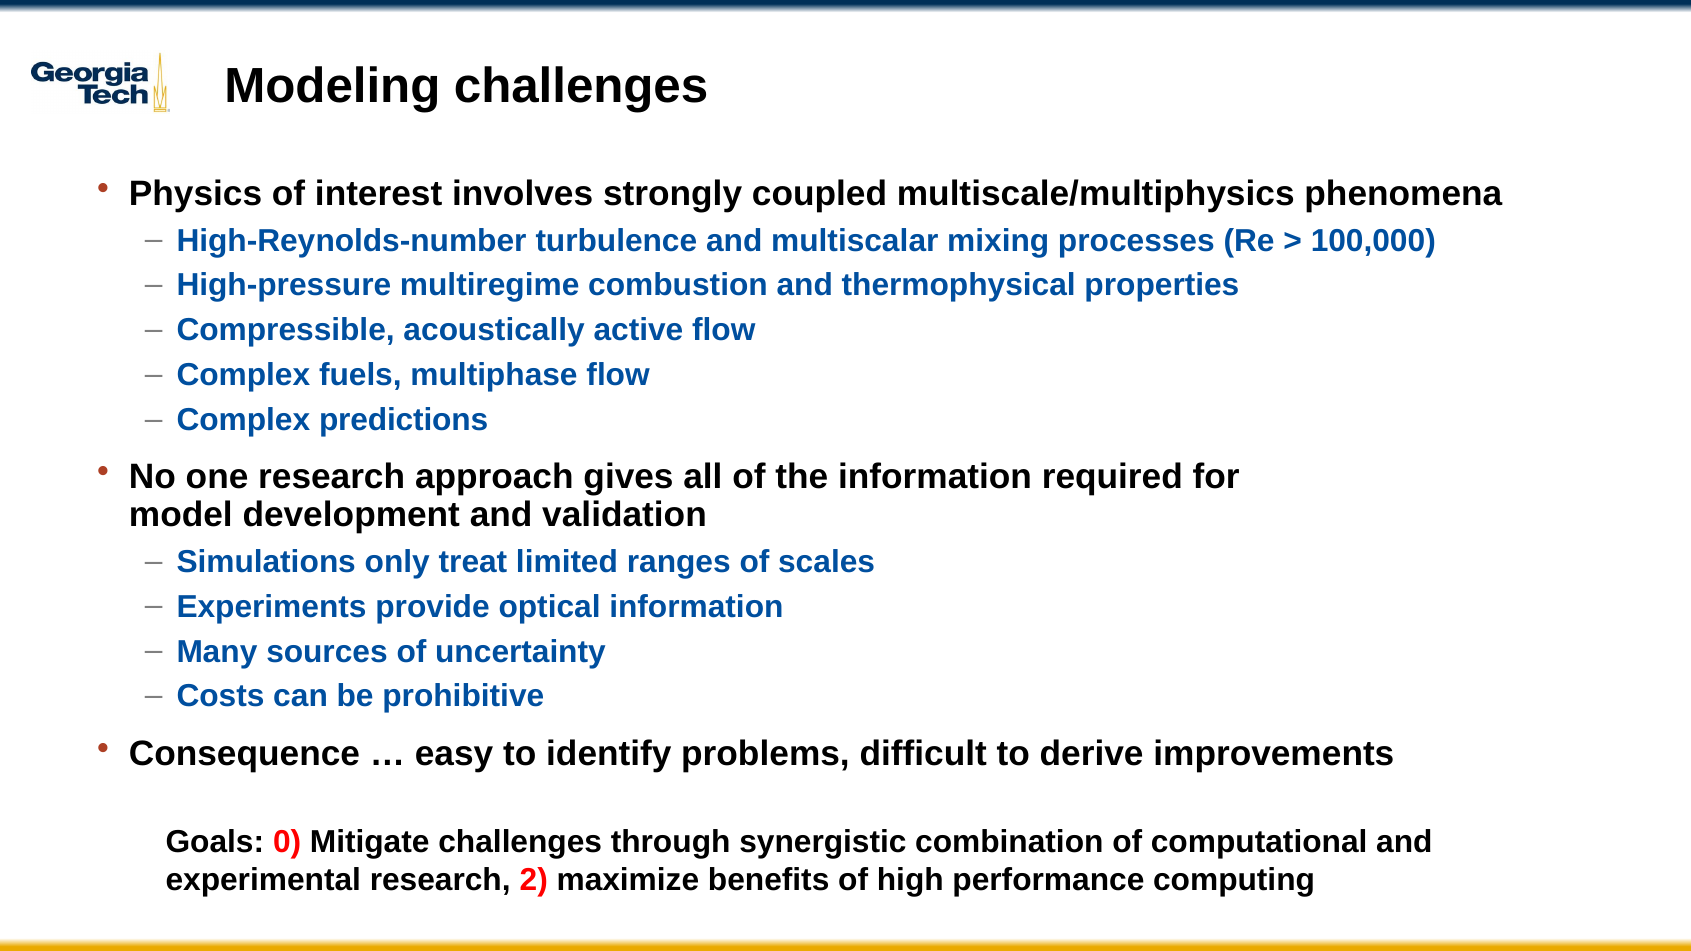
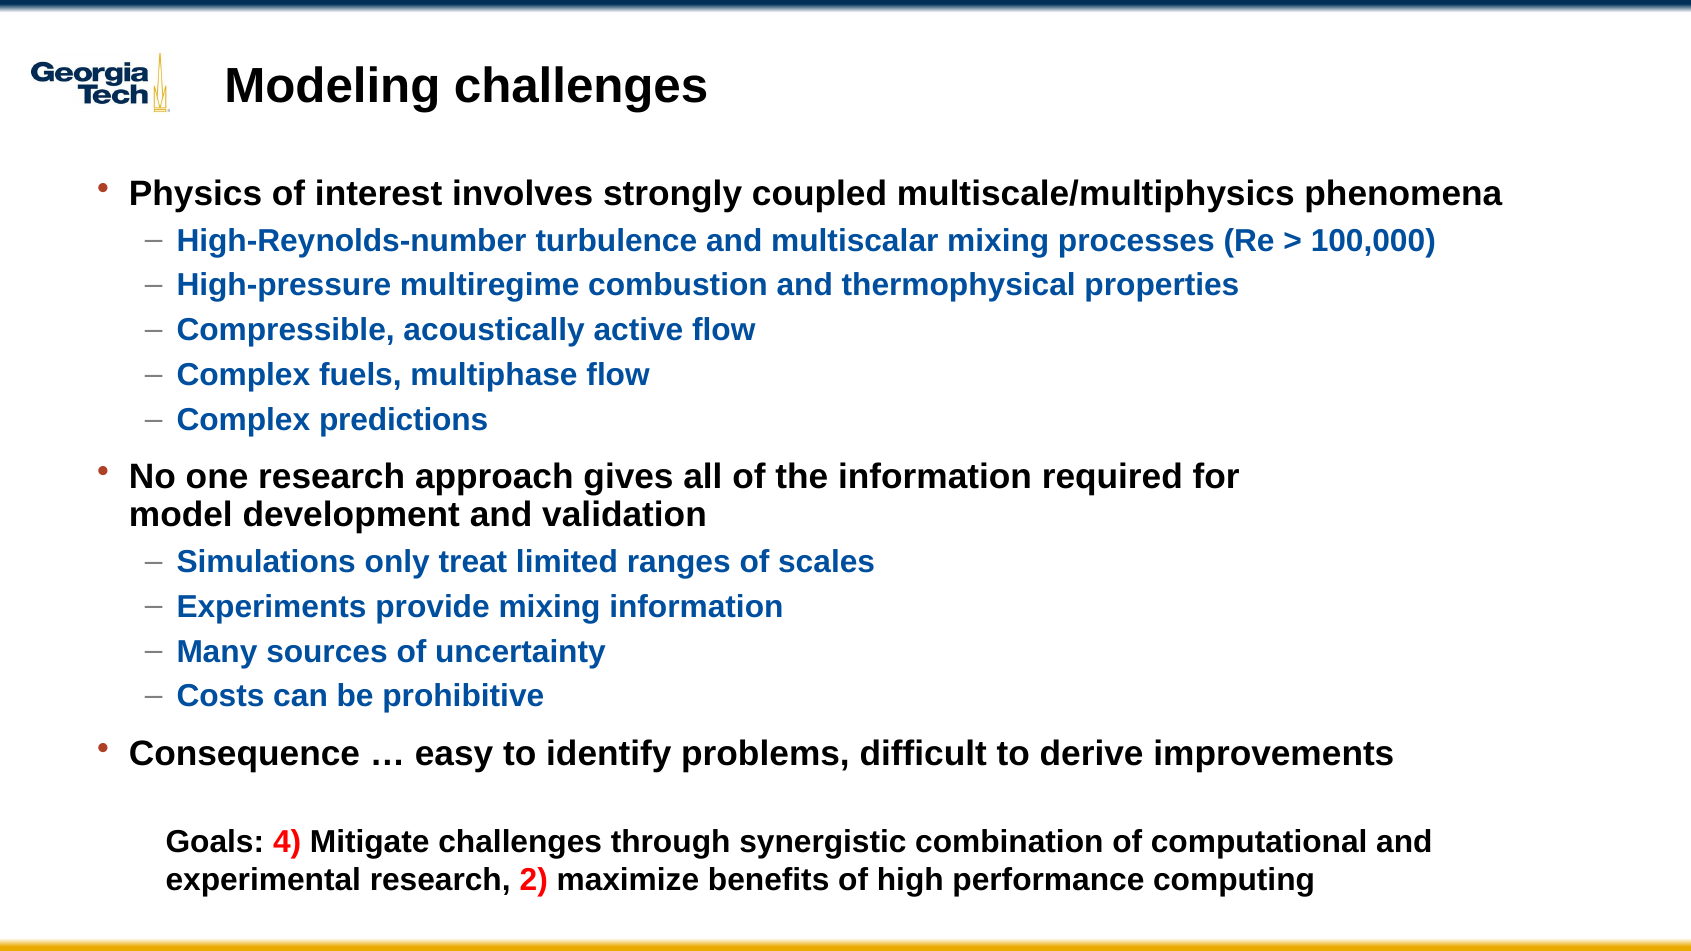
provide optical: optical -> mixing (550, 607)
0: 0 -> 4 (287, 843)
